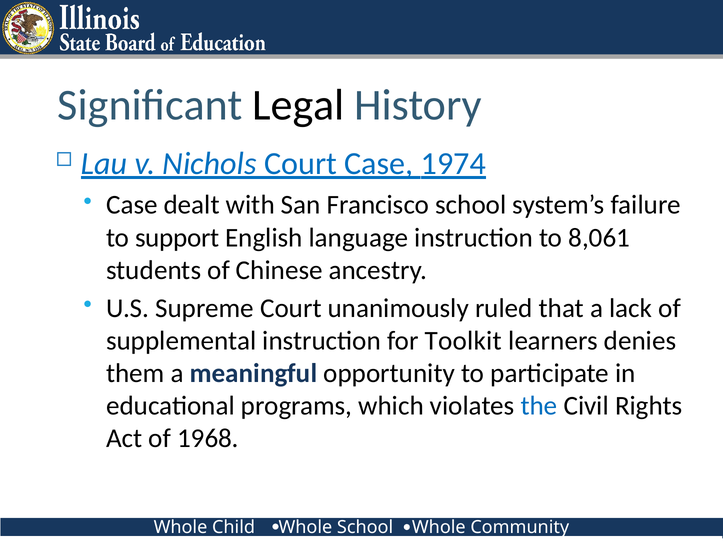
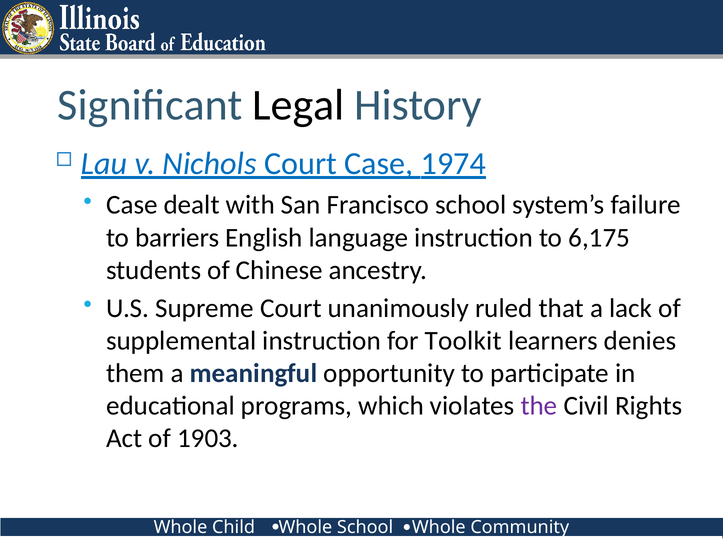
support: support -> barriers (177, 238)
8,061: 8,061 -> 6,175 (599, 238)
the colour: blue -> purple (539, 406)
1968: 1968 -> 1903 (208, 439)
